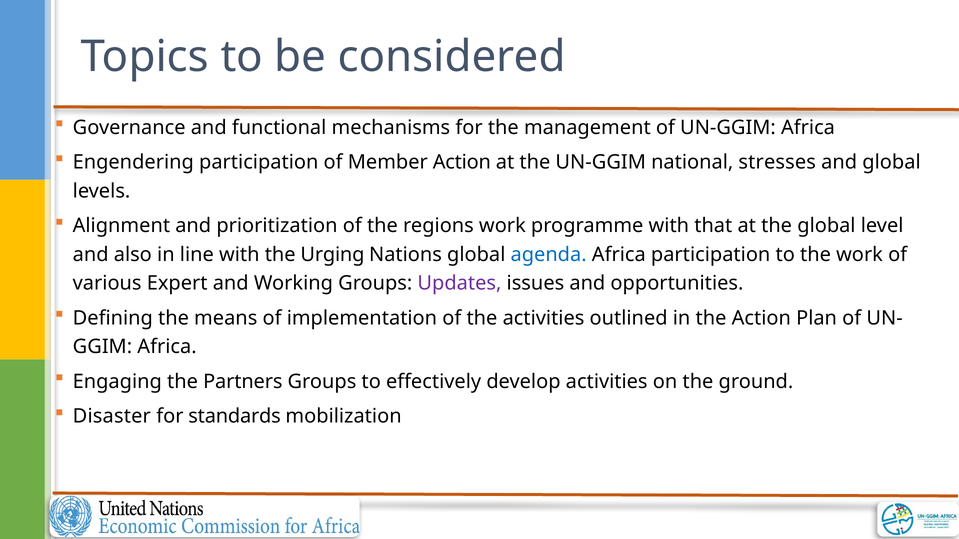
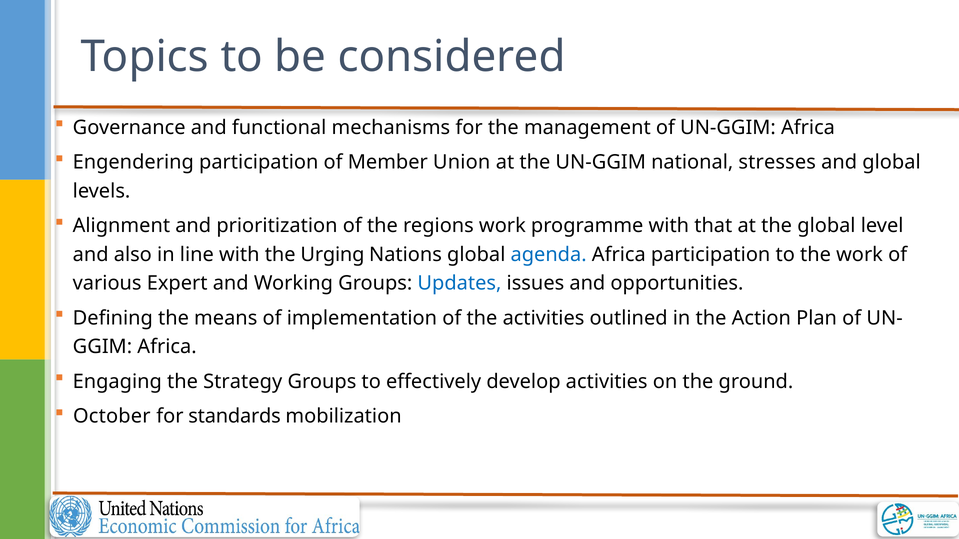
Member Action: Action -> Union (462, 162)
Updates colour: purple -> blue (459, 284)
Partners: Partners -> Strategy (243, 382)
Disaster: Disaster -> October (112, 417)
